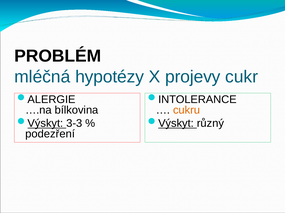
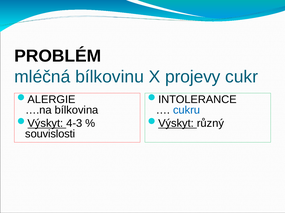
hypotézy: hypotézy -> bílkovinu (110, 77)
cukru colour: orange -> blue (187, 110)
3-3: 3-3 -> 4-3 (74, 124)
podezření: podezření -> souvislosti (50, 134)
